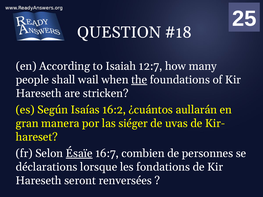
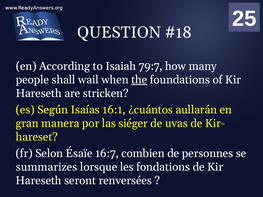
12:7: 12:7 -> 79:7 (151, 66)
16:2: 16:2 -> 16:1 (114, 110)
Ésaïe underline: present -> none (79, 154)
déclarations: déclarations -> summarizes (47, 167)
